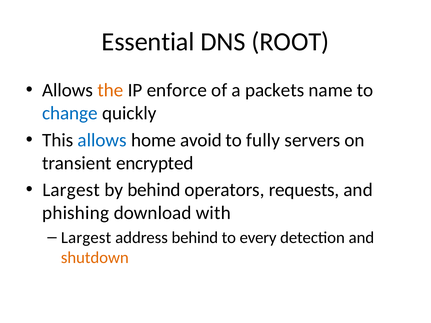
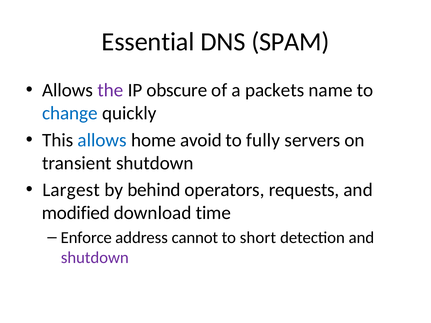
ROOT: ROOT -> SPAM (290, 42)
the colour: orange -> purple (110, 90)
enforce: enforce -> obscure (177, 90)
transient encrypted: encrypted -> shutdown (155, 163)
phishing: phishing -> modified (76, 213)
with: with -> time (213, 213)
Largest: Largest -> Enforce (86, 238)
address behind: behind -> cannot (195, 238)
every: every -> short (258, 238)
shutdown colour: orange -> purple (95, 258)
